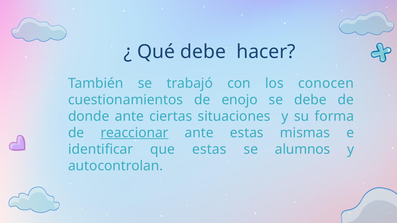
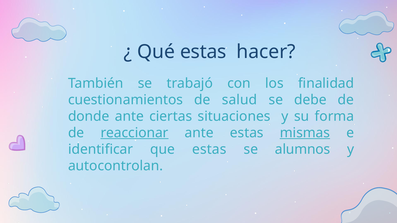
Qué debe: debe -> estas (203, 52)
conocen: conocen -> finalidad (326, 83)
enojo: enojo -> salud (239, 100)
mismas underline: none -> present (305, 133)
